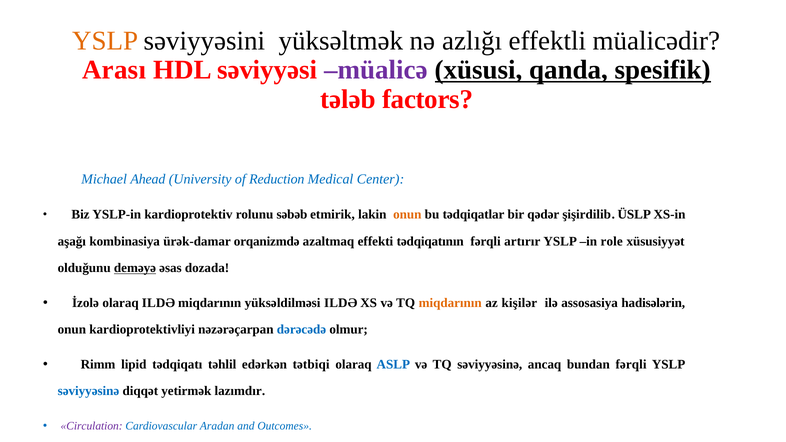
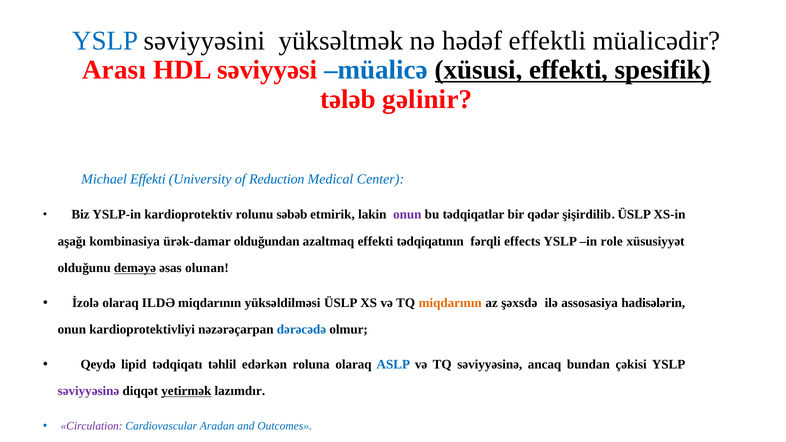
YSLP colour: orange -> blue (105, 41)
azlığı: azlığı -> hədəf (472, 41)
müalicə colour: purple -> blue (376, 70)
xüsusi qanda: qanda -> effekti (569, 70)
factors: factors -> gəlinir (427, 99)
Michael Ahead: Ahead -> Effekti (148, 179)
onun colour: orange -> purple (407, 215)
orqanizmdə: orqanizmdə -> olduğundan (267, 241)
artırır: artırır -> effects (522, 241)
dozada: dozada -> olunan (207, 268)
yüksəldilməsi ILDƏ: ILDƏ -> ÜSLP (341, 303)
kişilər: kişilər -> şəxsdə (519, 303)
Rimm: Rimm -> Qeydə (98, 365)
tətbiqi: tətbiqi -> roluna (311, 365)
bundan fərqli: fərqli -> çəkisi (631, 365)
səviyyəsinə colour: blue -> purple (89, 391)
yetirmək underline: none -> present (186, 391)
